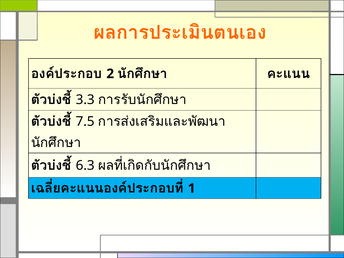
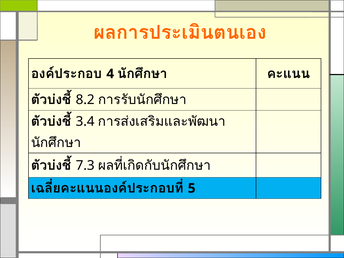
2: 2 -> 4 (110, 74)
3.3: 3.3 -> 8.2 (85, 100)
7.5: 7.5 -> 3.4 (85, 121)
6.3: 6.3 -> 7.3 (85, 165)
1: 1 -> 5 (192, 188)
